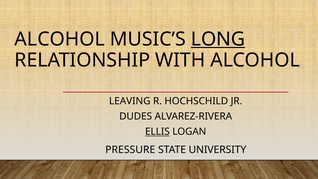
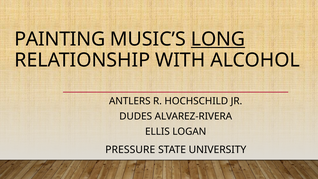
ALCOHOL: ALCOHOL -> PAINTING (60, 39)
LEAVING: LEAVING -> ANTLERS (130, 101)
ELLIS underline: present -> none (157, 132)
